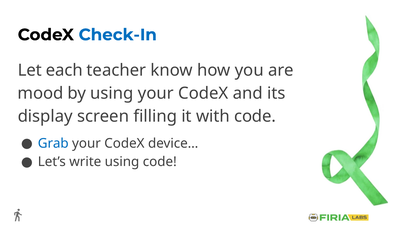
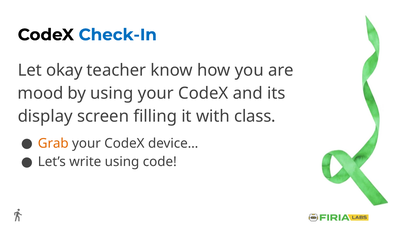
each: each -> okay (64, 70)
with code: code -> class (255, 116)
Grab colour: blue -> orange (53, 143)
